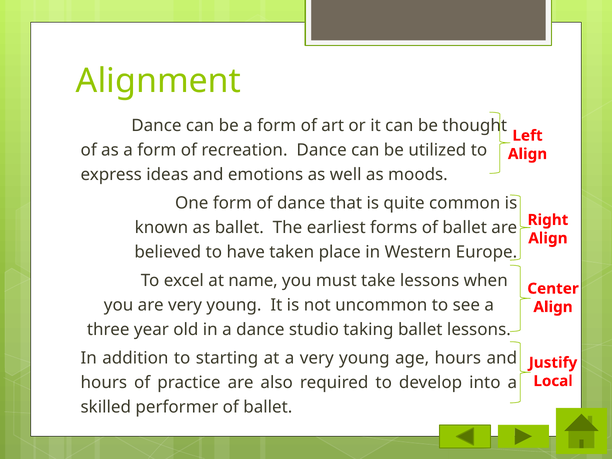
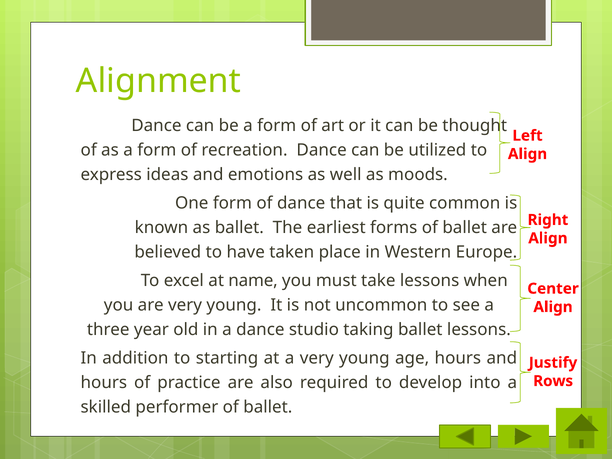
Local: Local -> Rows (553, 381)
